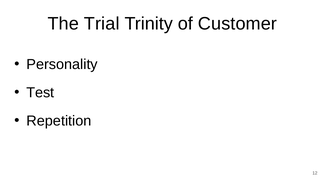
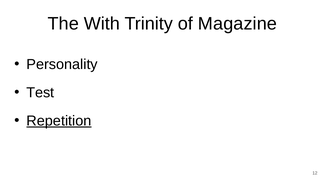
Trial: Trial -> With (102, 24)
Customer: Customer -> Magazine (237, 24)
Repetition underline: none -> present (59, 121)
